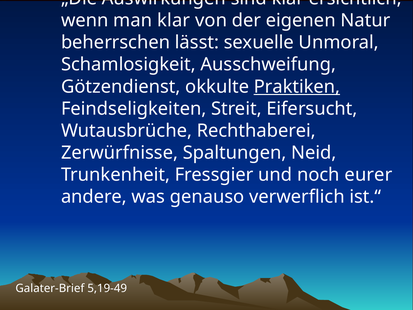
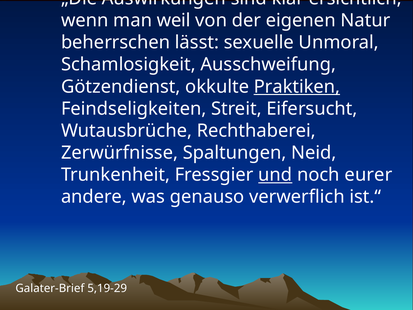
man klar: klar -> weil (174, 20)
und underline: none -> present (275, 175)
5,19-49: 5,19-49 -> 5,19-29 (107, 288)
